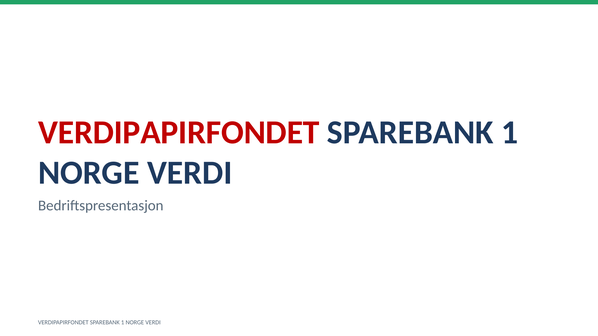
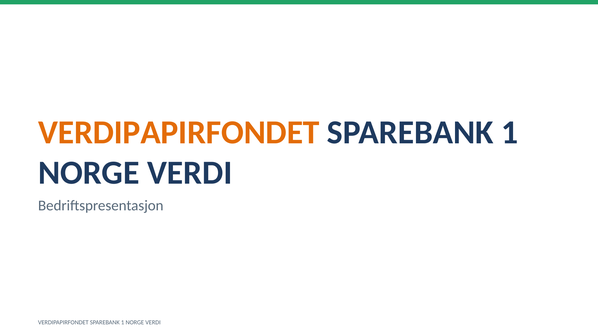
VERDIPAPIRFONDET colour: red -> orange (179, 133)
